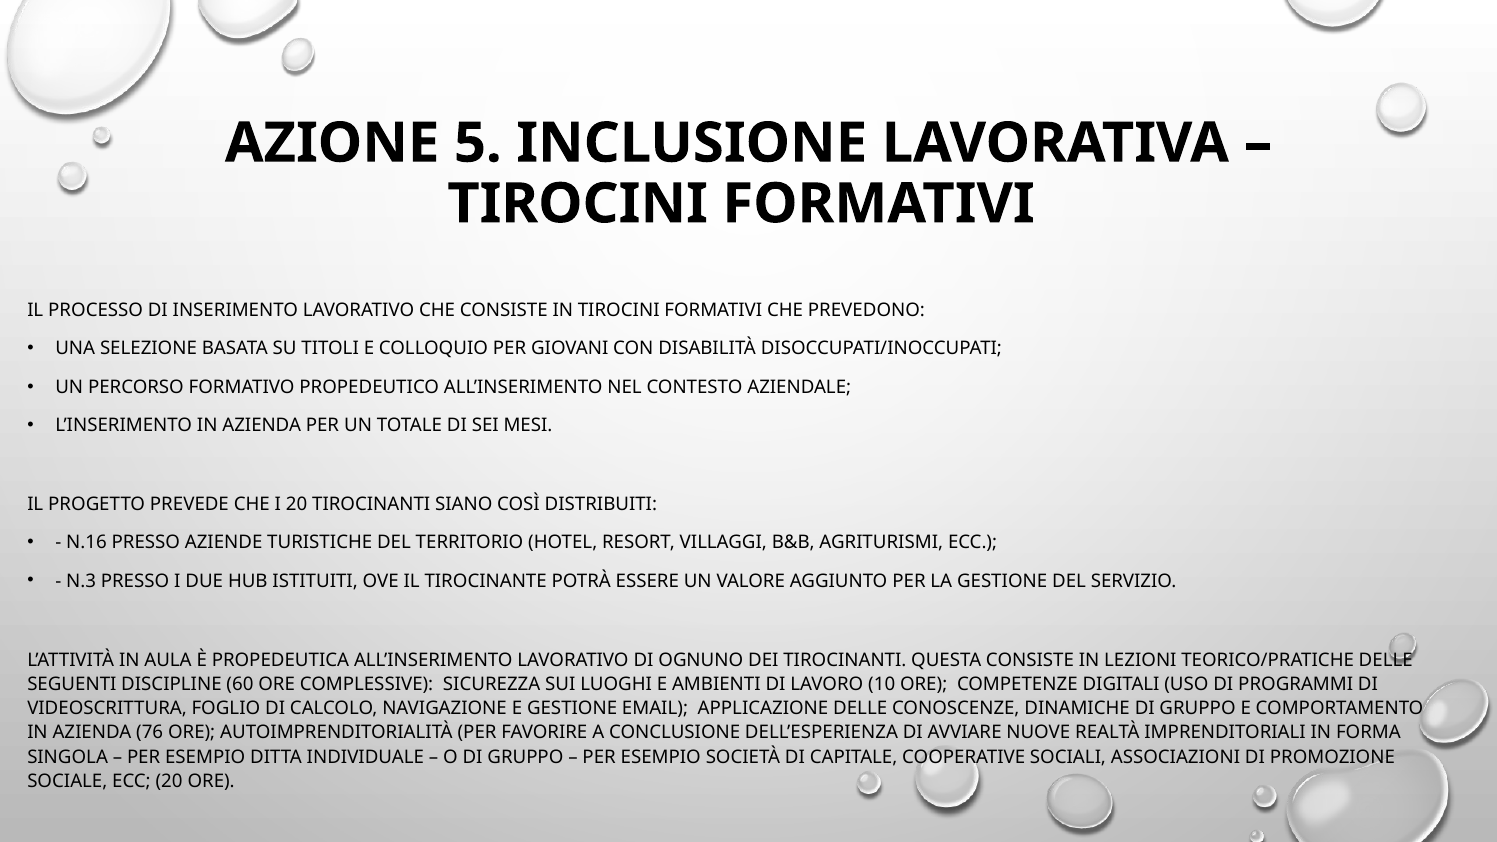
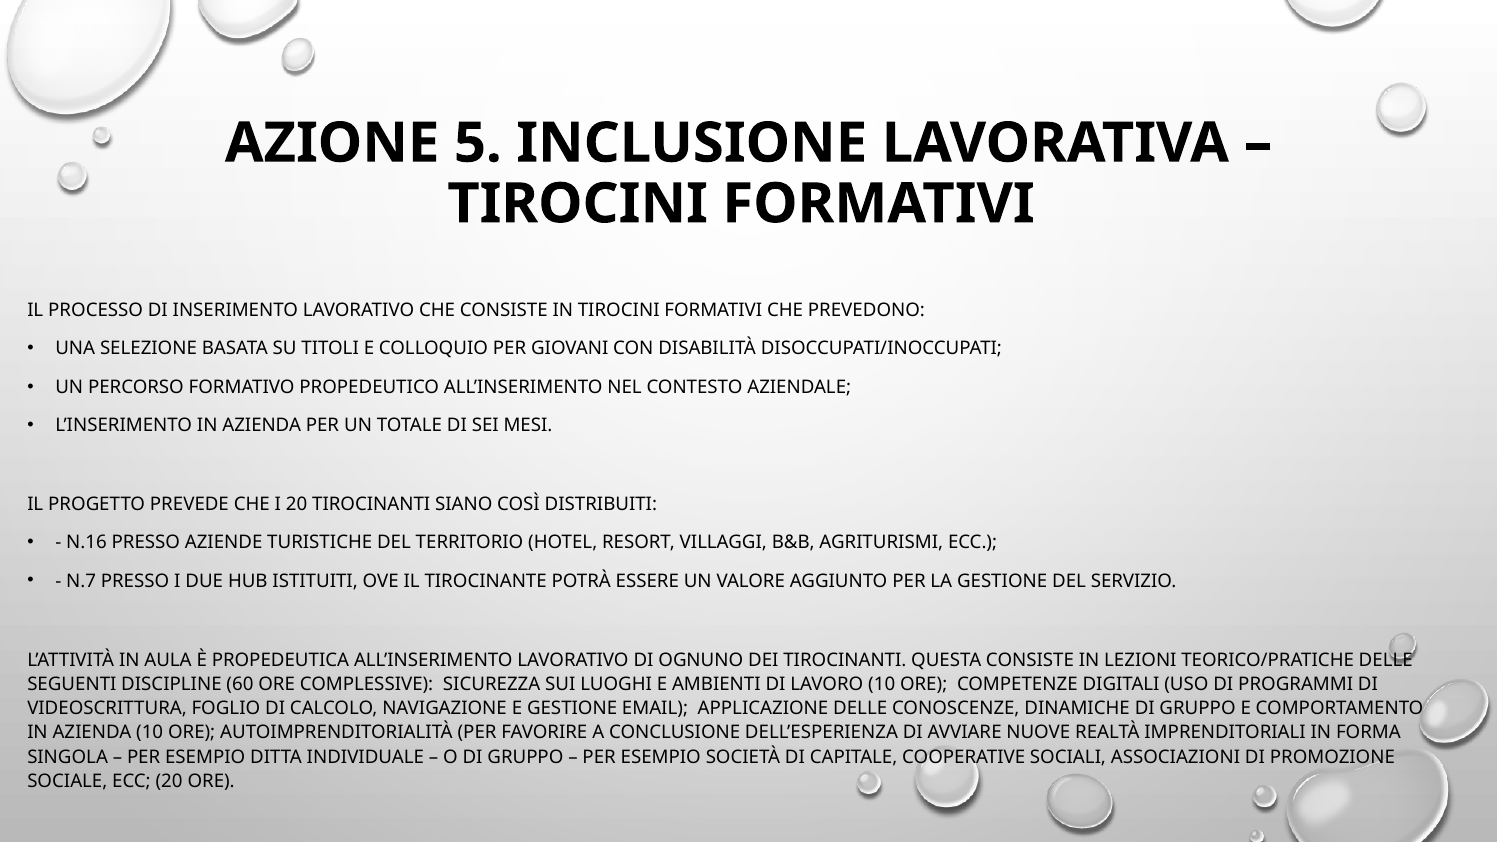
N.3: N.3 -> N.7 (81, 581)
AZIENDA 76: 76 -> 10 (150, 733)
